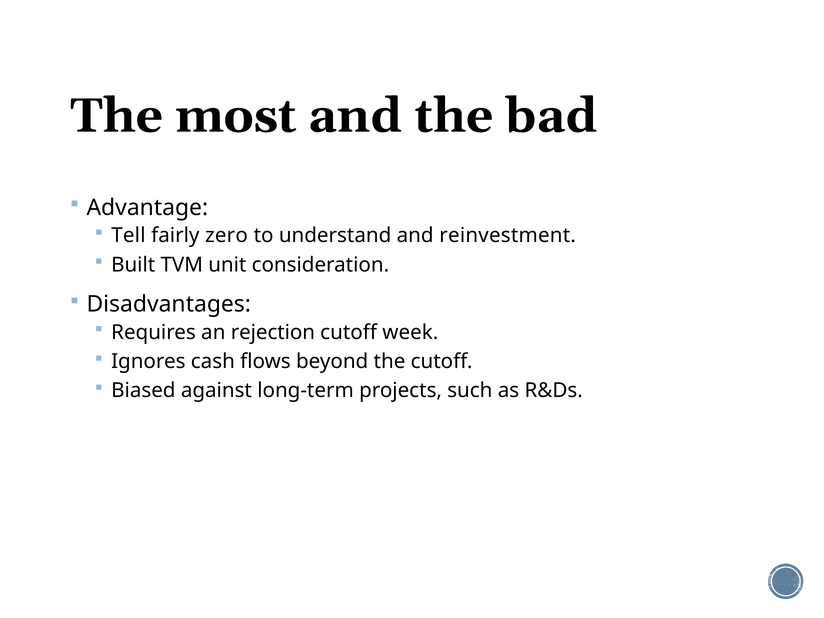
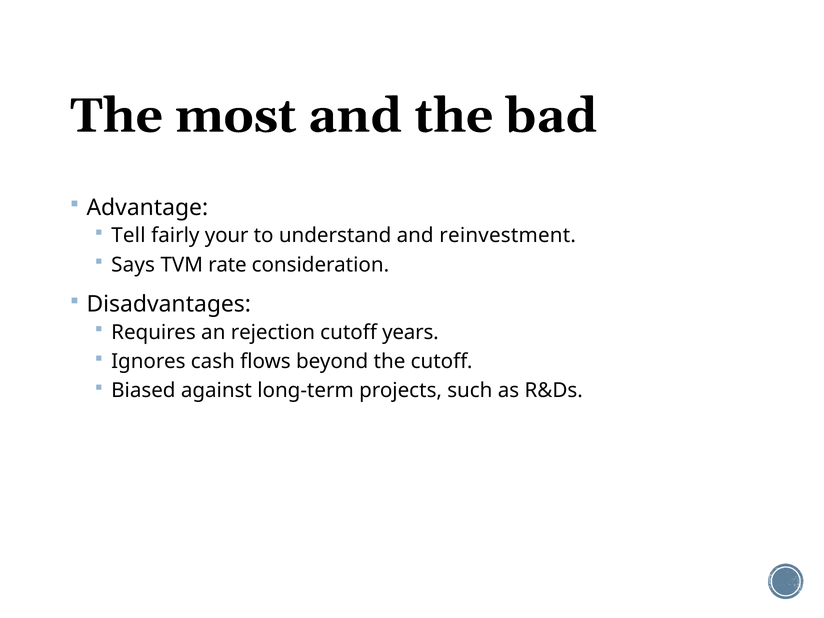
zero: zero -> your (227, 236)
Built: Built -> Says (133, 265)
unit: unit -> rate (227, 265)
week: week -> years (410, 332)
